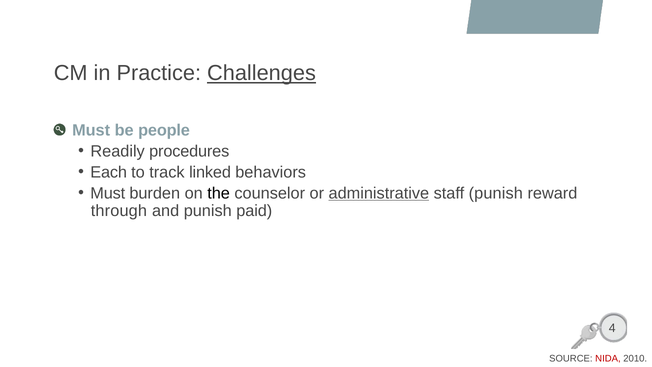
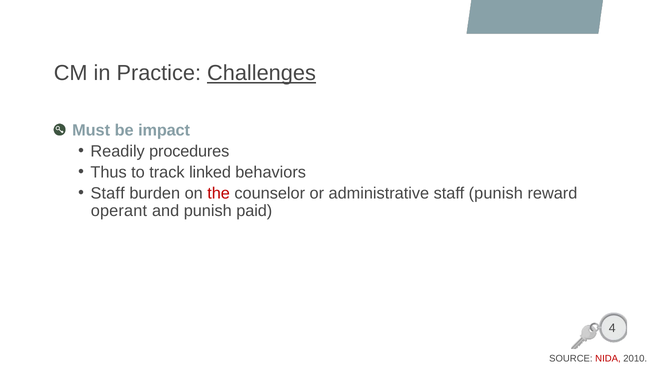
people: people -> impact (164, 130)
Each: Each -> Thus (109, 172)
Must: Must -> Staff (108, 193)
the colour: black -> red (219, 193)
administrative underline: present -> none (379, 193)
through: through -> operant (119, 211)
